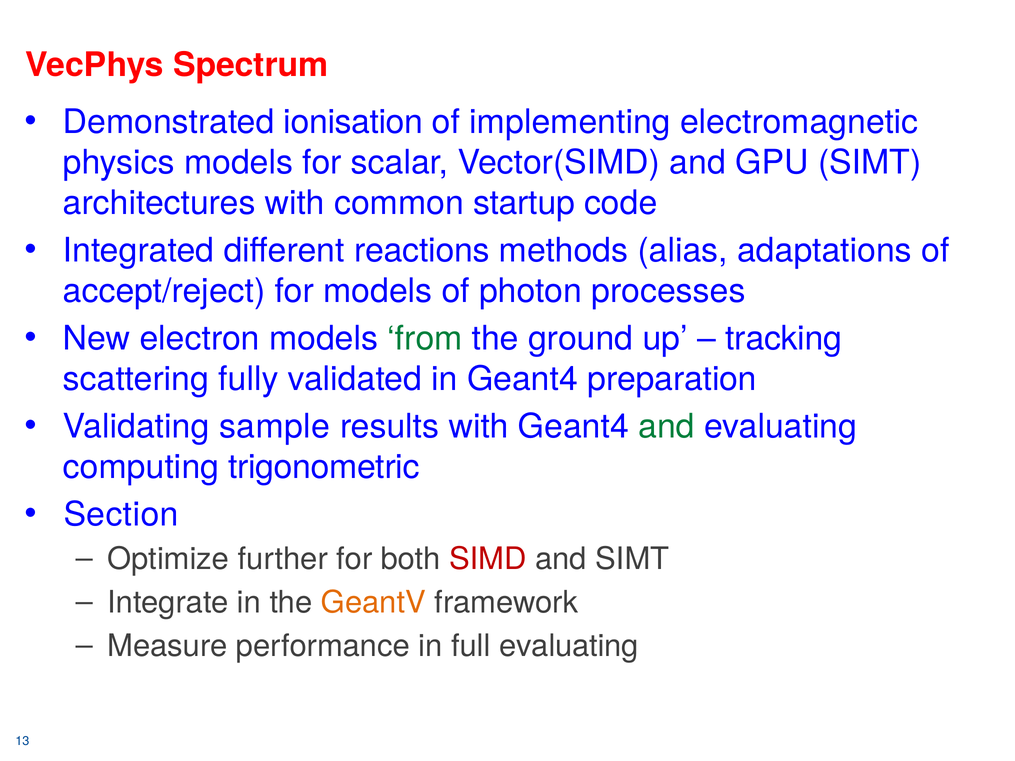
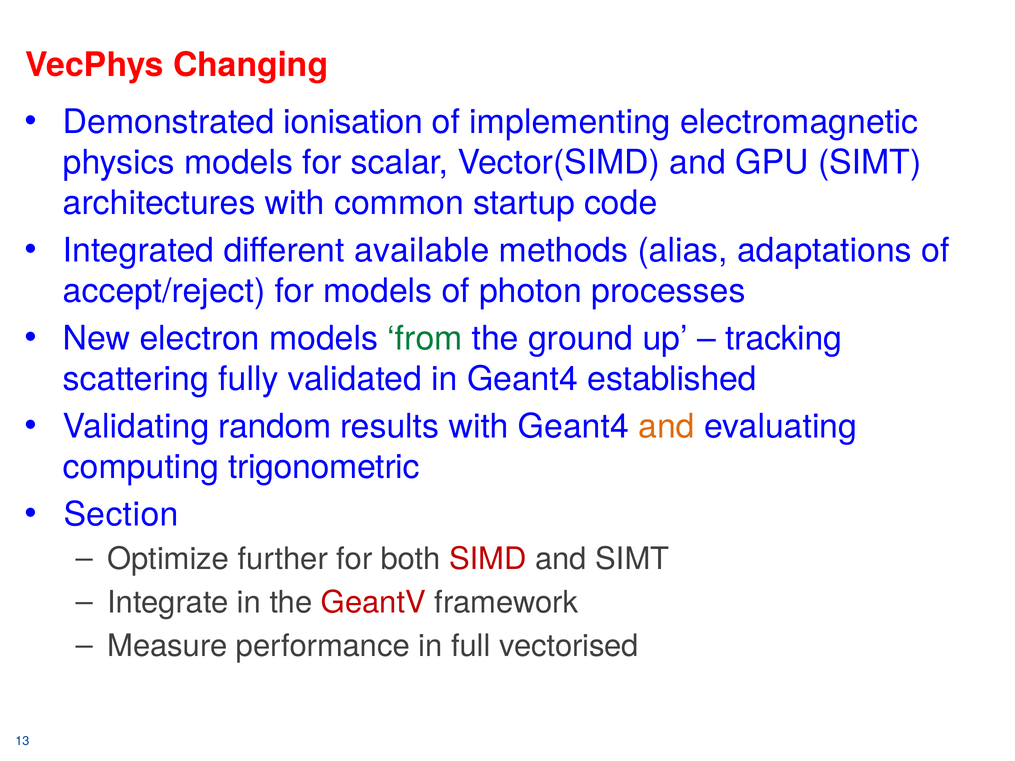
Spectrum: Spectrum -> Changing (251, 65)
reactions: reactions -> available (422, 251)
preparation: preparation -> established (672, 379)
sample: sample -> random (275, 427)
and colour: green -> orange (667, 427)
GeantV colour: orange -> red (373, 603)
full evaluating: evaluating -> vectorised (569, 646)
